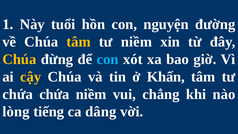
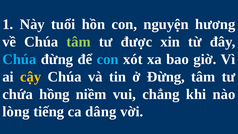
đường: đường -> hương (215, 24)
tâm colour: yellow -> light green (79, 42)
tư niềm: niềm -> được (136, 42)
Chúa colour: yellow -> light blue (19, 59)
ở Khấn: Khấn -> Đừng (166, 77)
chứa chứa: chứa -> hồng (54, 94)
